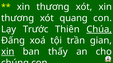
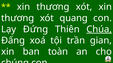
Trước: Trước -> Đứng (36, 29)
xin underline: present -> none (8, 52)
thấy: thấy -> toàn (58, 52)
